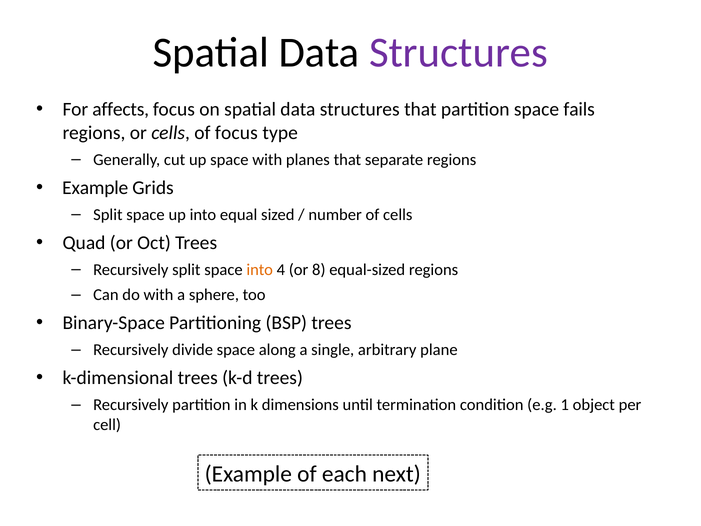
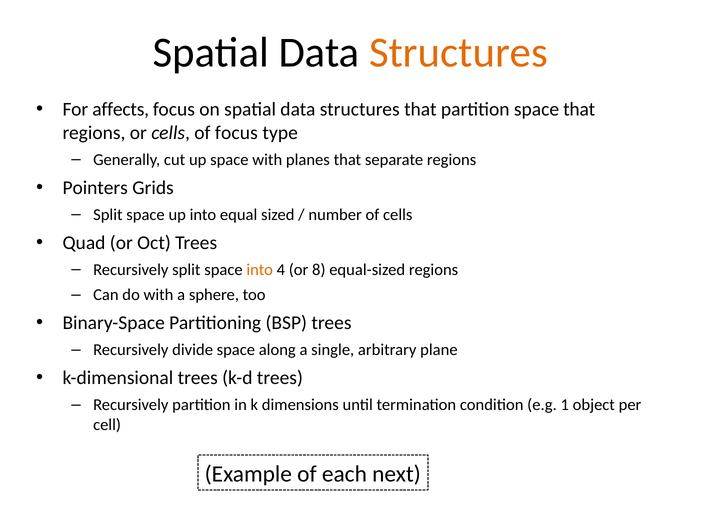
Structures colour: purple -> orange (458, 53)
space fails: fails -> that (579, 109)
Example: Example -> Pointers (95, 188)
